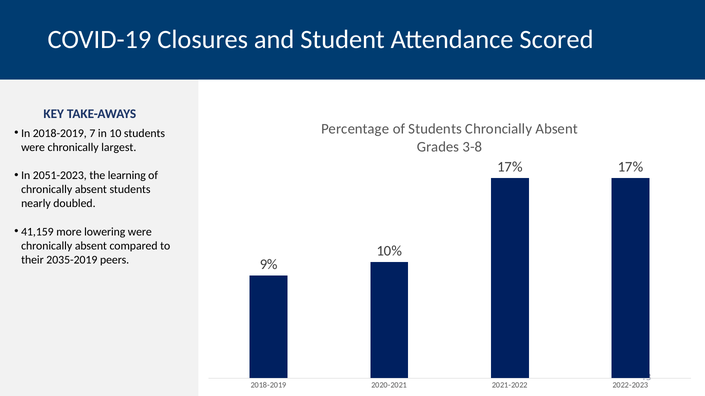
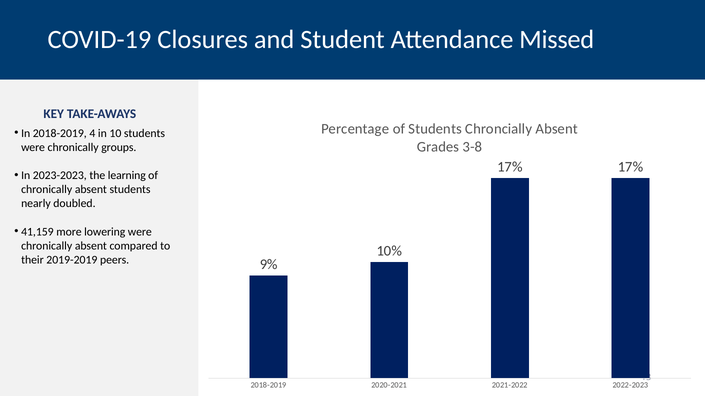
Scored: Scored -> Missed (557, 40)
7: 7 -> 4 (92, 133)
largest: largest -> groups (119, 148)
2051-2023: 2051-2023 -> 2023-2023 (60, 176)
2035-2019: 2035-2019 -> 2019-2019 (72, 260)
